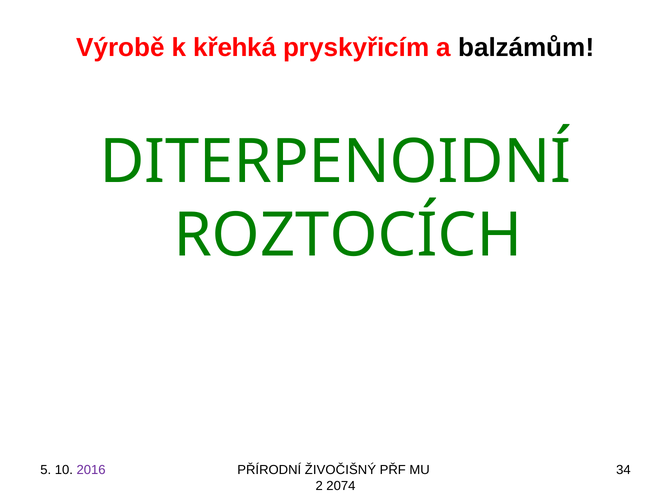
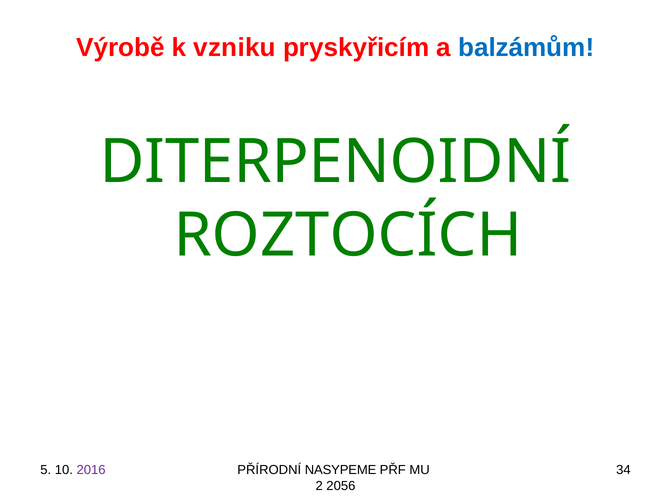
křehká: křehká -> vzniku (235, 48)
balzámům colour: black -> blue (526, 48)
ŽIVOČIŠNÝ: ŽIVOČIŠNÝ -> NASYPEME (341, 470)
2074: 2074 -> 2056 (341, 486)
